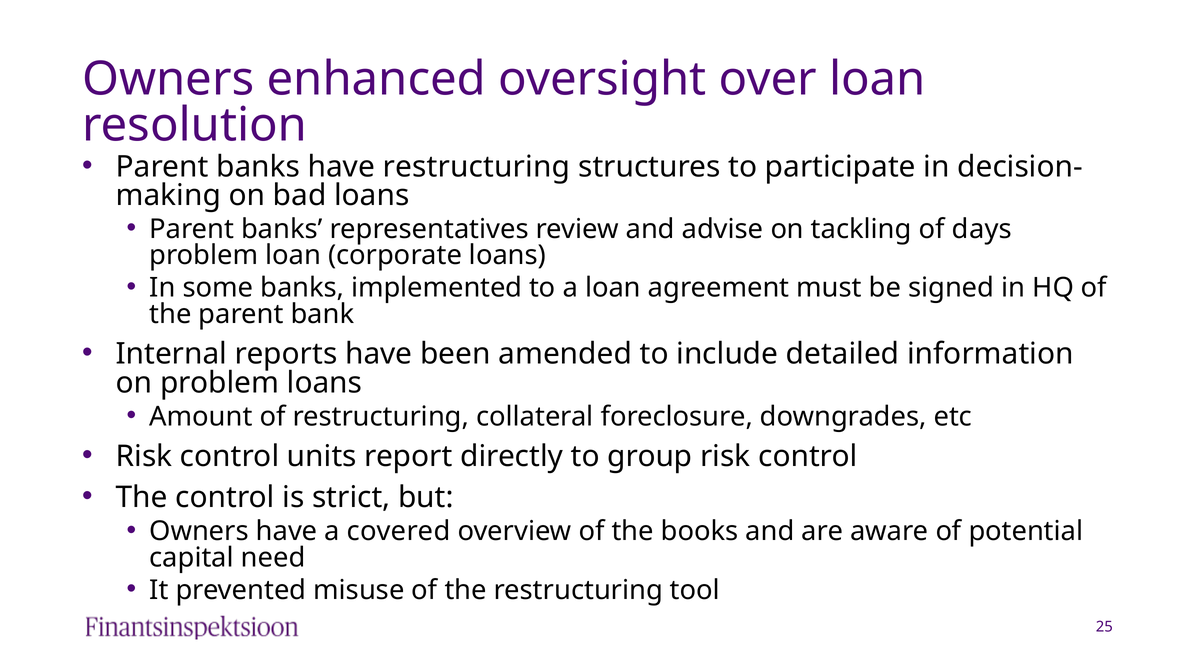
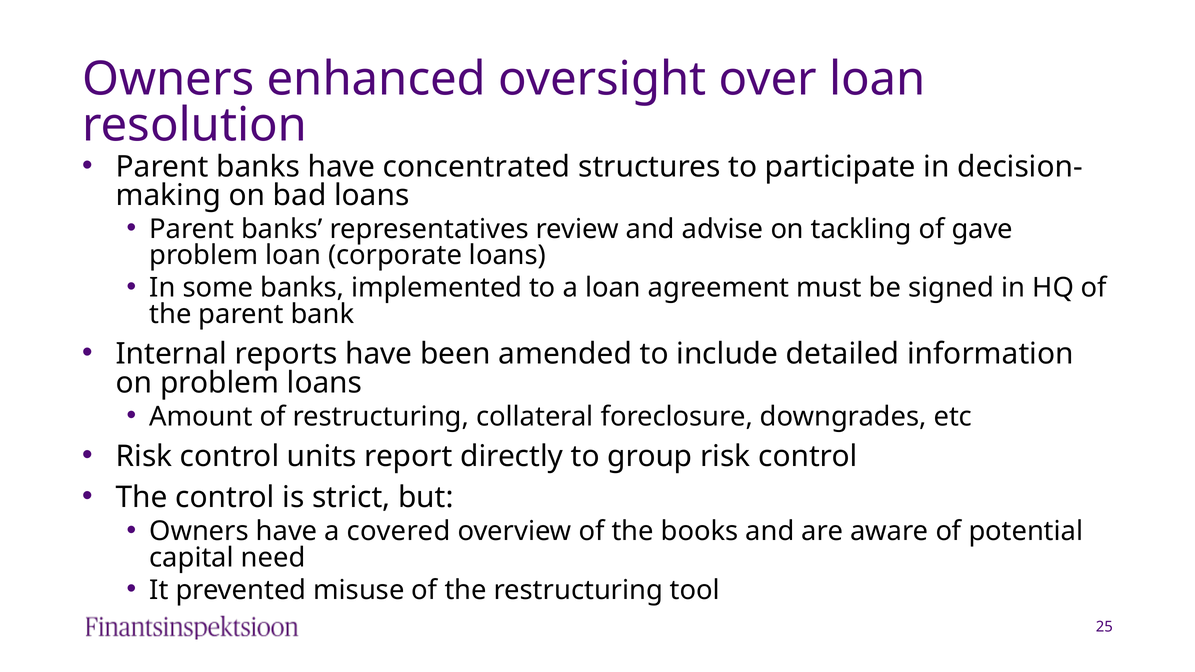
have restructuring: restructuring -> concentrated (477, 167)
days: days -> gave (982, 229)
